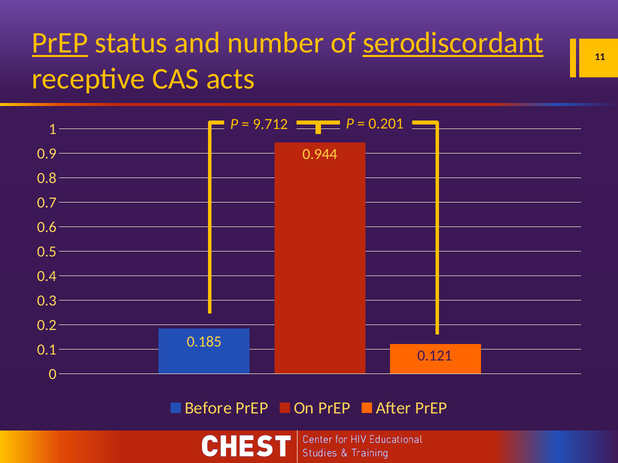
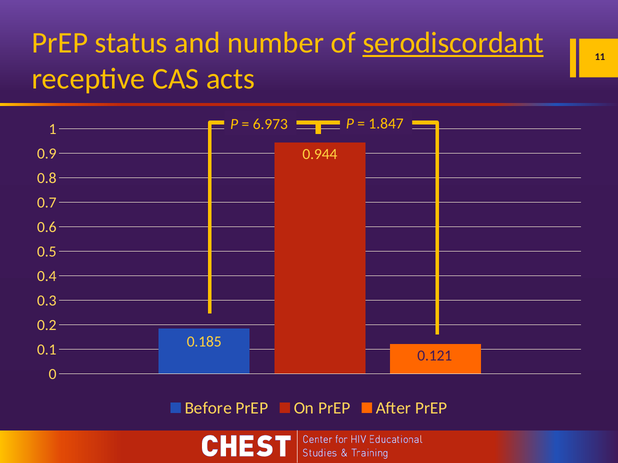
PrEP underline: present -> none (60, 43)
9.712: 9.712 -> 6.973 (270, 124)
0.201: 0.201 -> 1.847 (386, 124)
